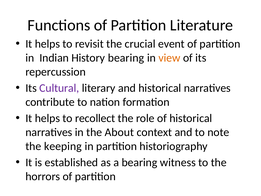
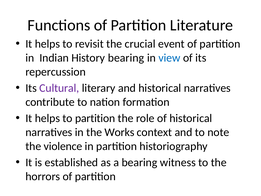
view colour: orange -> blue (169, 58)
to recollect: recollect -> partition (95, 118)
About: About -> Works (119, 132)
keeping: keeping -> violence (63, 146)
